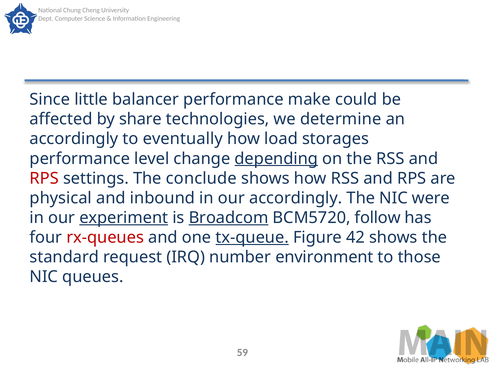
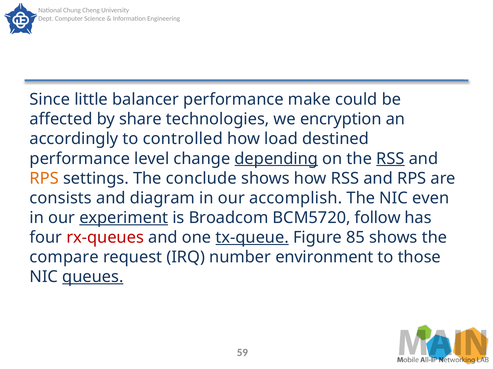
determine: determine -> encryption (341, 119)
eventually: eventually -> controlled (183, 139)
storages: storages -> destined (336, 139)
RSS underline: none -> present (390, 159)
RPS colour: red -> orange (44, 179)
physical: physical -> consists (61, 198)
inbound: inbound -> diagram (162, 198)
our accordingly: accordingly -> accomplish (296, 198)
were: were -> even (431, 198)
Broadcom underline: present -> none (229, 218)
42: 42 -> 85 (355, 238)
standard: standard -> compare (64, 258)
queues underline: none -> present (93, 277)
